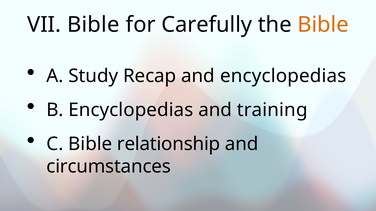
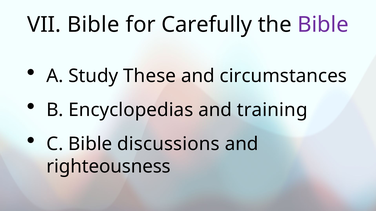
Bible colour: orange -> purple (323, 25)
Recap: Recap -> These (150, 76)
and encyclopedias: encyclopedias -> circumstances (283, 76)
relationship: relationship -> discussions (168, 144)
circumstances: circumstances -> righteousness (109, 167)
